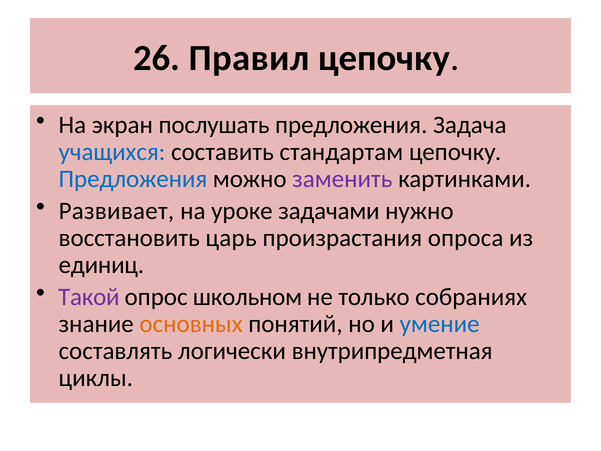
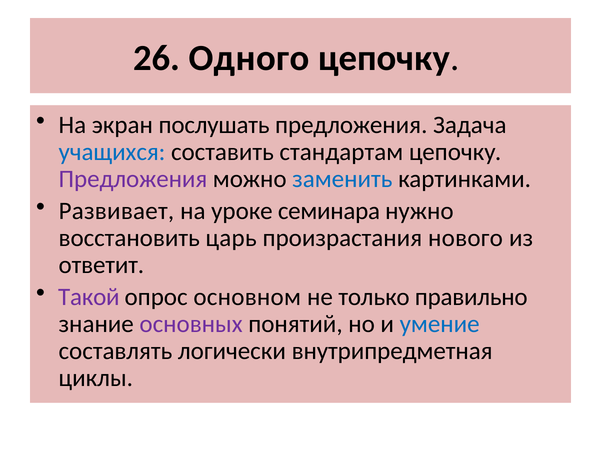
Правил: Правил -> Одного (249, 58)
Предложения colour: blue -> purple (133, 179)
заменить colour: purple -> blue (342, 179)
задачами: задачами -> семинара (329, 211)
опроса: опроса -> нового (466, 238)
единиц: единиц -> ответит (101, 265)
школьном: школьном -> основном (247, 297)
собраниях: собраниях -> правильно (471, 297)
основных colour: orange -> purple (191, 324)
